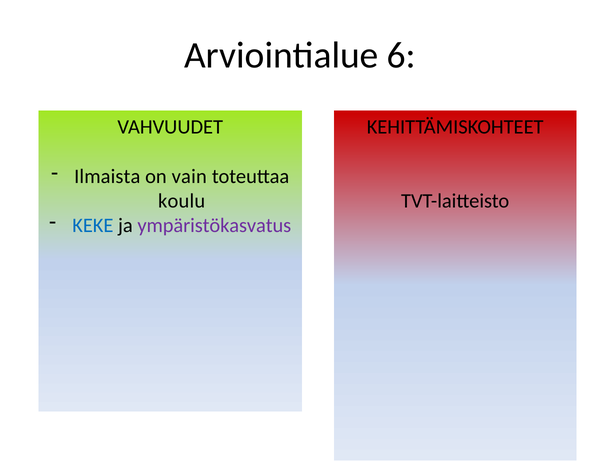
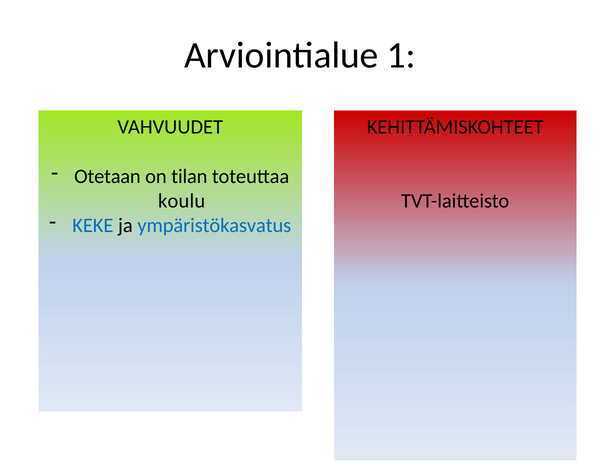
6: 6 -> 1 (401, 55)
Ilmaista: Ilmaista -> Otetaan (107, 176)
vain: vain -> tilan (189, 176)
ympäristökasvatus colour: purple -> blue (214, 225)
